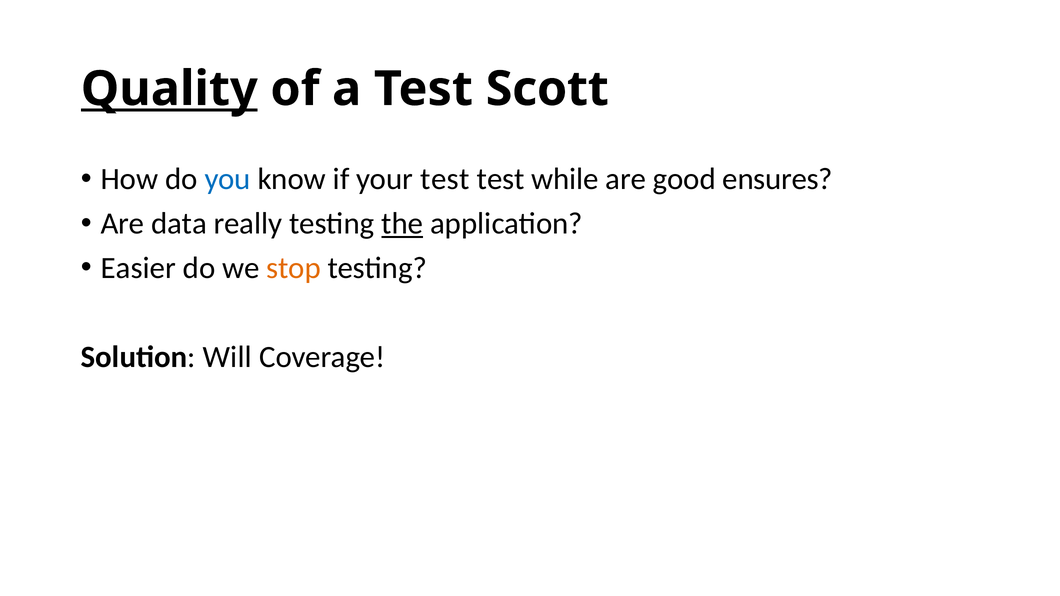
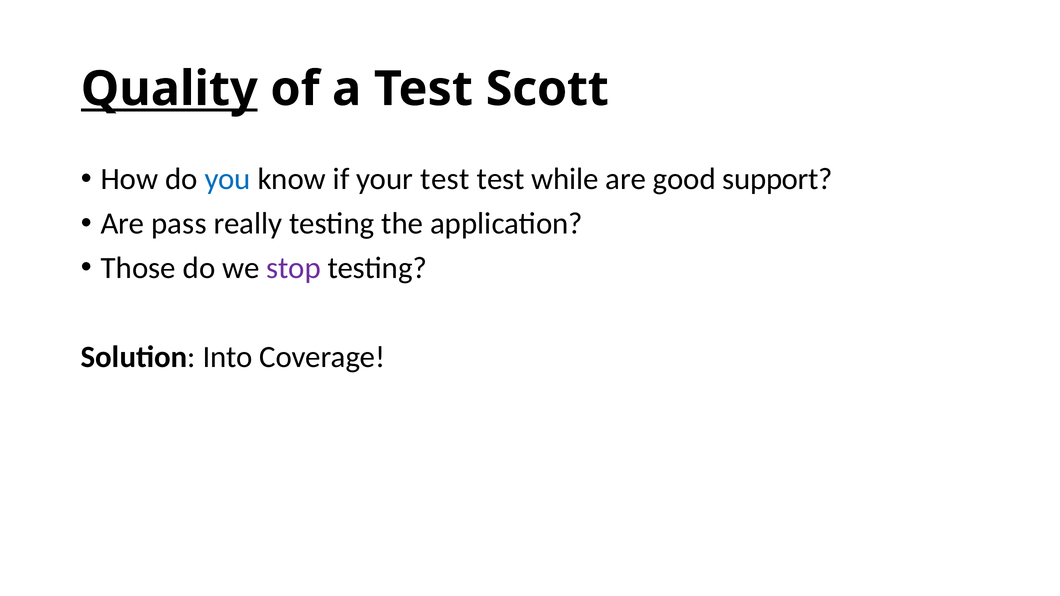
ensures: ensures -> support (778, 179)
data: data -> pass (179, 224)
the underline: present -> none (402, 224)
Easier: Easier -> Those (138, 268)
stop colour: orange -> purple (294, 268)
Will: Will -> Into (228, 357)
